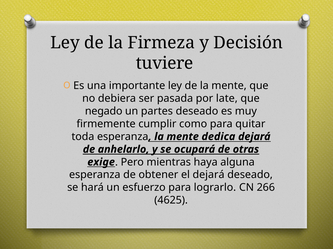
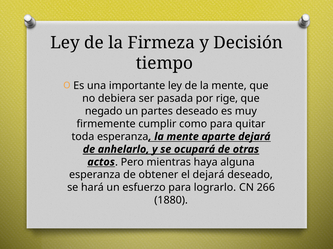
tuviere: tuviere -> tiempo (164, 63)
late: late -> rige (227, 99)
dedica: dedica -> aparte (218, 137)
exige: exige -> actos (101, 163)
4625: 4625 -> 1880 (171, 201)
